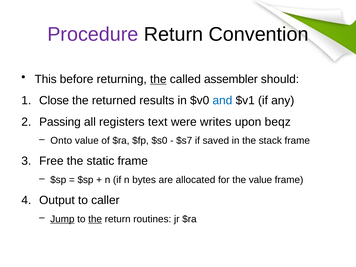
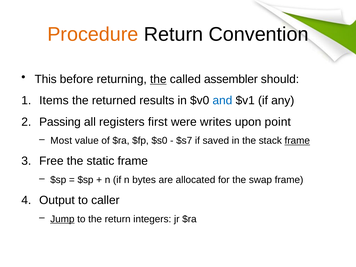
Procedure colour: purple -> orange (93, 34)
Close: Close -> Items (54, 101)
text: text -> first (158, 122)
beqz: beqz -> point (278, 122)
Onto: Onto -> Most (61, 141)
frame underline: none -> present (297, 141)
the value: value -> swap (260, 180)
the underline: present -> none (95, 219)
routines: routines -> integers (152, 219)
